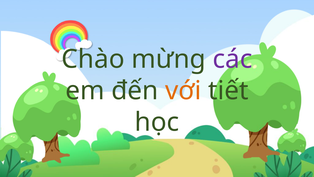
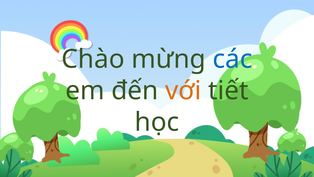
các colour: purple -> blue (232, 59)
